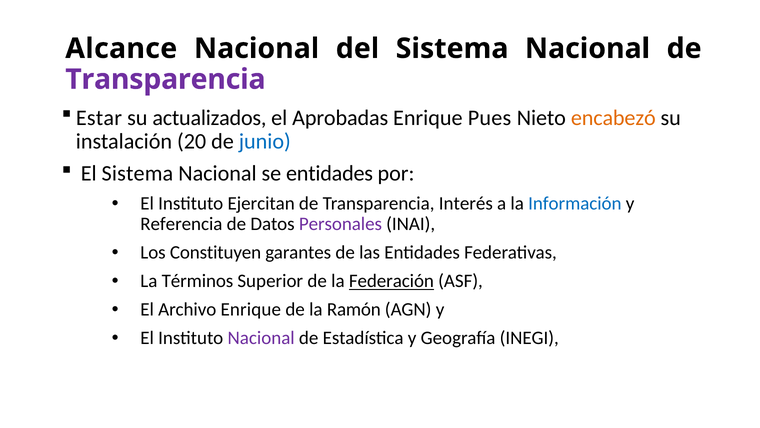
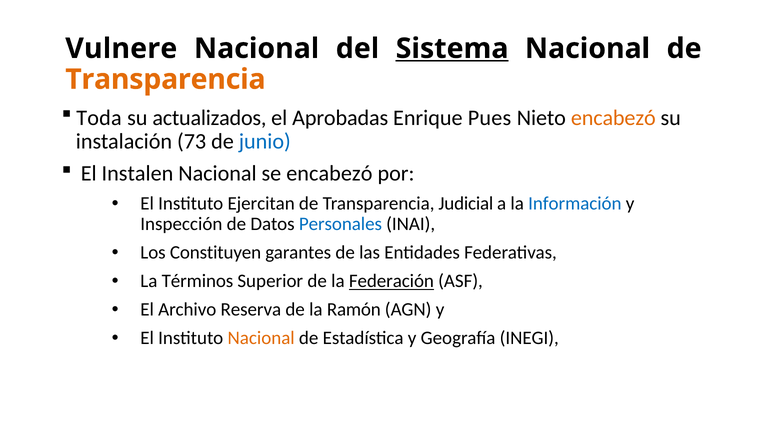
Alcance: Alcance -> Vulnere (121, 48)
Sistema underline: none -> present (452, 48)
Transparencia colour: purple -> orange (165, 79)
Estar: Estar -> Toda (99, 118)
20: 20 -> 73 (192, 141)
El Sistema: Sistema -> Instalen (137, 173)
se entidades: entidades -> encabezó (329, 173)
Interés: Interés -> Judicial (466, 203)
Referencia: Referencia -> Inspección (181, 224)
Personales colour: purple -> blue (340, 224)
Archivo Enrique: Enrique -> Reserva (251, 309)
Nacional colour: purple -> orange (261, 338)
